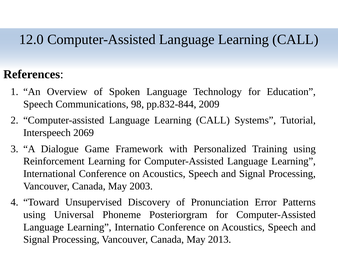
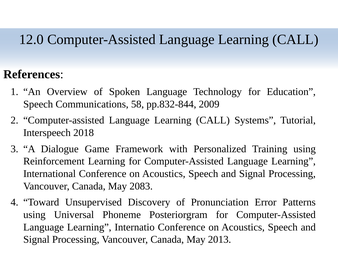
98: 98 -> 58 (138, 104)
2069: 2069 -> 2018 (84, 132)
2003: 2003 -> 2083 (141, 186)
